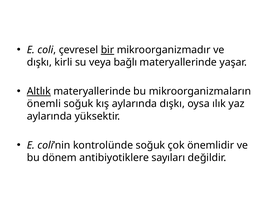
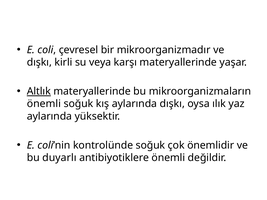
bir underline: present -> none (107, 50)
bağlı: bağlı -> karşı (125, 62)
dönem: dönem -> duyarlı (59, 158)
antibiyotiklere sayıları: sayıları -> önemli (168, 158)
